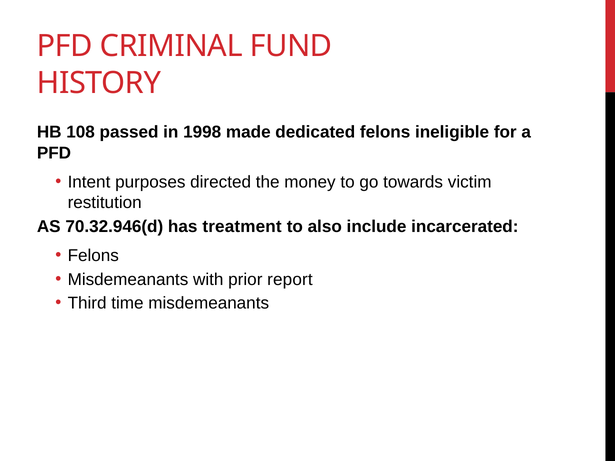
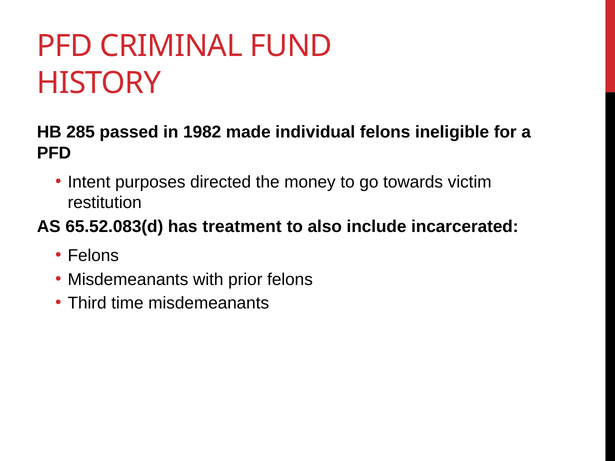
108: 108 -> 285 (81, 132)
1998: 1998 -> 1982 (202, 132)
dedicated: dedicated -> individual (315, 132)
70.32.946(d: 70.32.946(d -> 65.52.083(d (114, 227)
prior report: report -> felons (290, 280)
